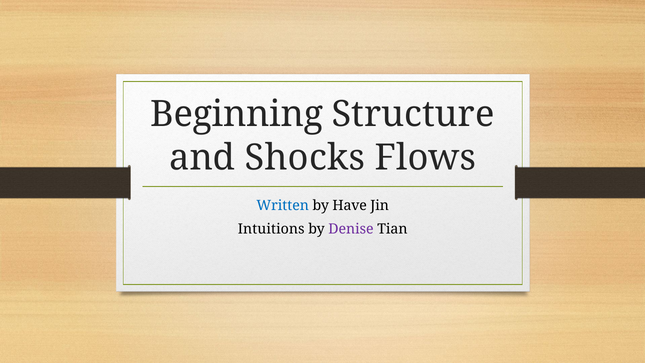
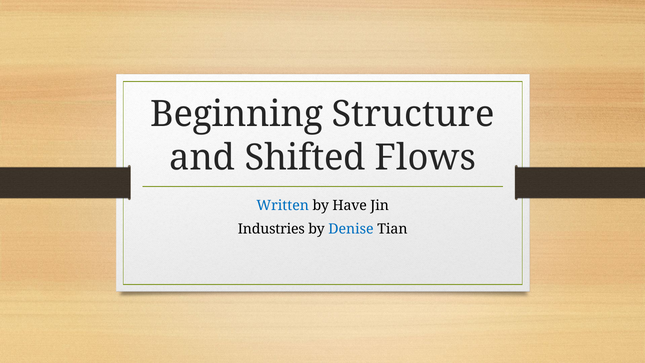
Shocks: Shocks -> Shifted (305, 158)
Intuitions: Intuitions -> Industries (271, 229)
Denise colour: purple -> blue (351, 229)
